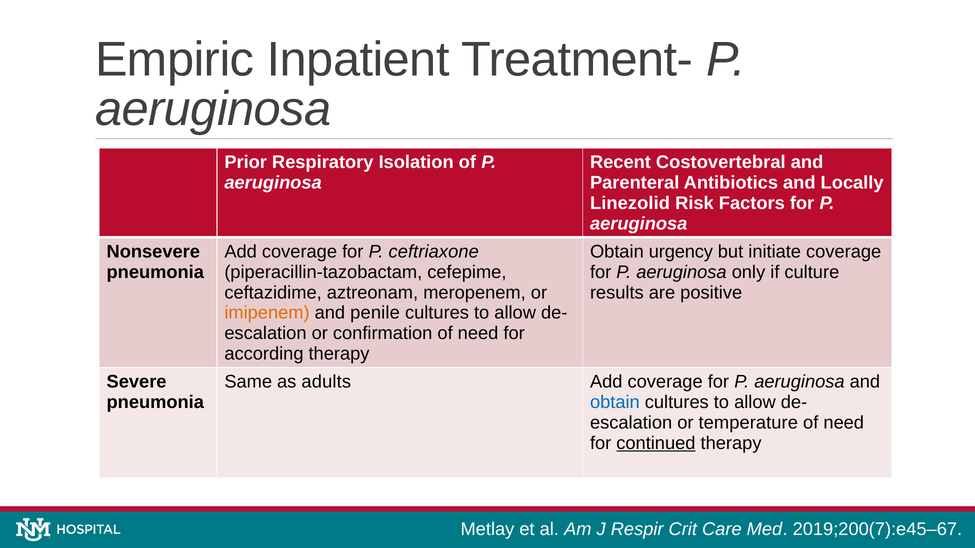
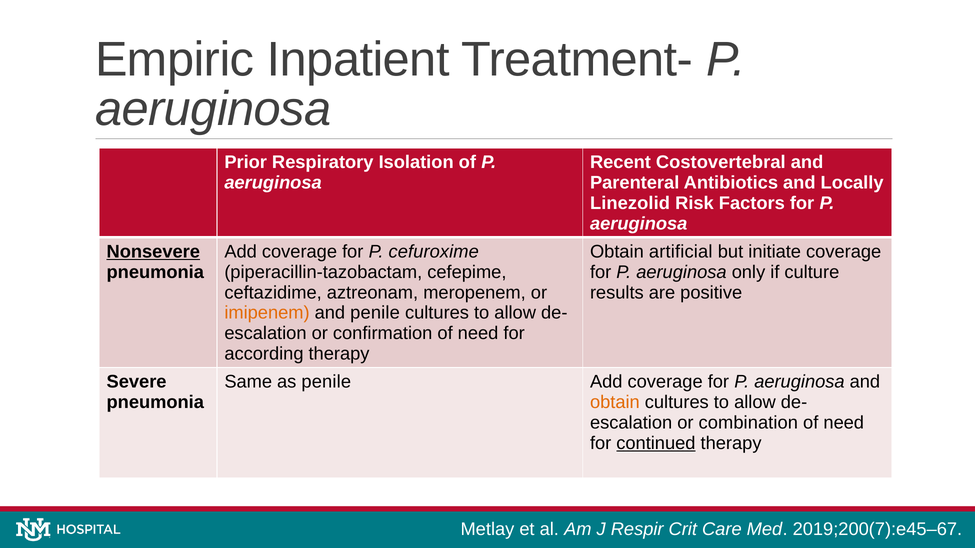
Nonsevere underline: none -> present (153, 252)
ceftriaxone: ceftriaxone -> cefuroxime (434, 252)
urgency: urgency -> artificial (681, 252)
as adults: adults -> penile (326, 382)
obtain colour: blue -> orange (615, 402)
temperature: temperature -> combination (748, 423)
